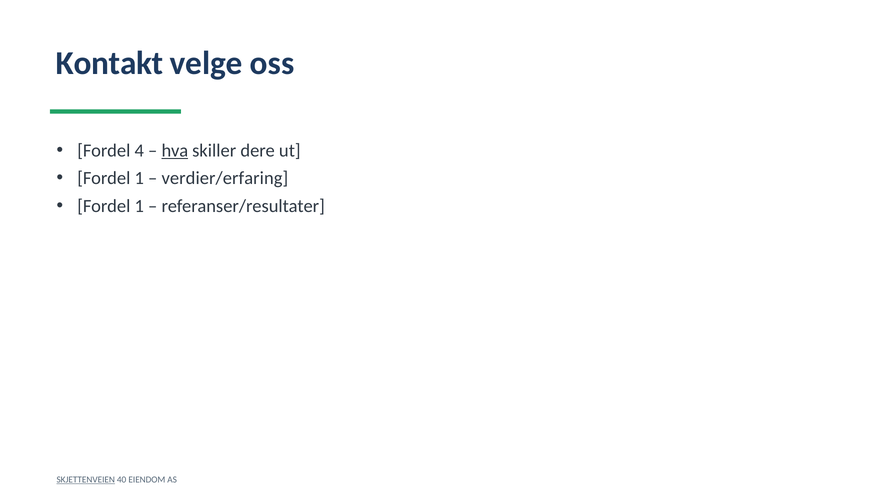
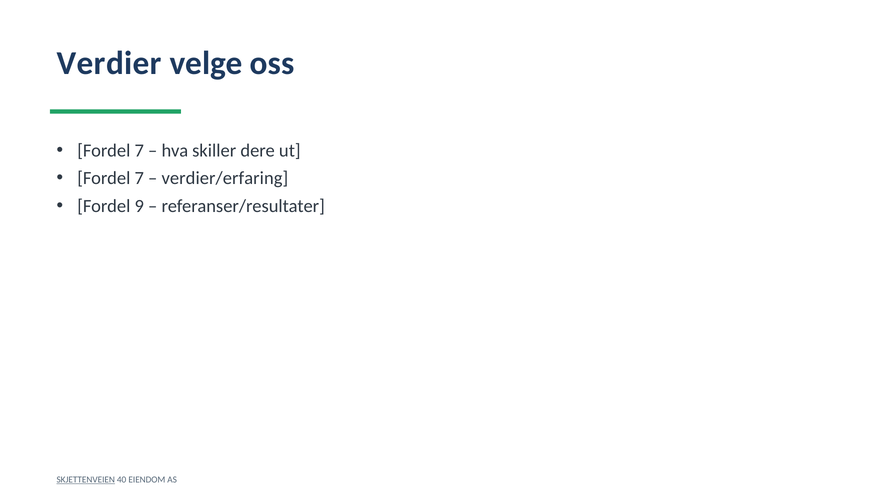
Kontakt: Kontakt -> Verdier (109, 63)
4: 4 -> 7 (139, 150)
hva underline: present -> none (175, 150)
1: 1 -> 7 (139, 178)
1: 1 -> 9 (139, 206)
